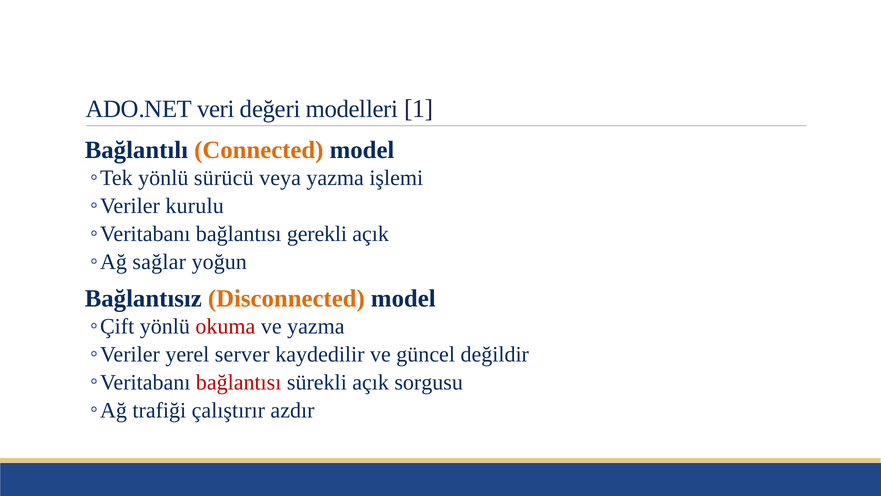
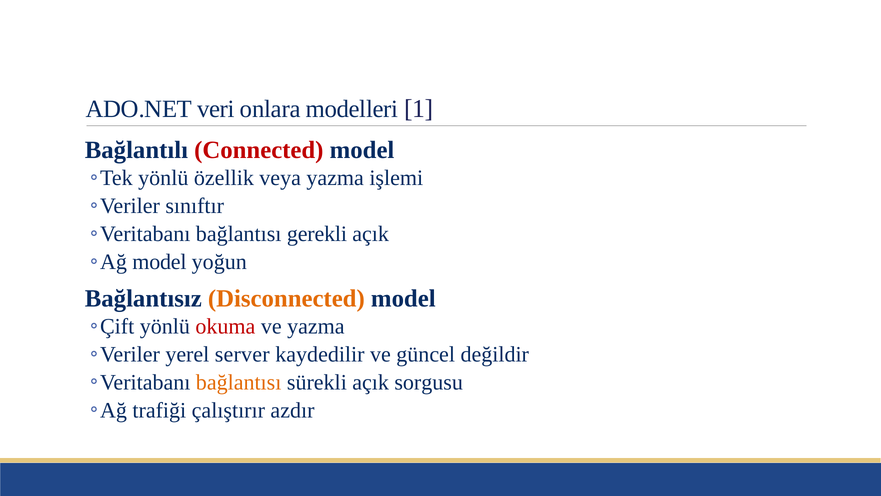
değeri: değeri -> onlara (270, 109)
Connected colour: orange -> red (259, 150)
sürücü: sürücü -> özellik (224, 178)
kurulu: kurulu -> sınıftır (195, 206)
sağlar: sağlar -> model (159, 262)
bağlantısı colour: red -> orange (239, 382)
